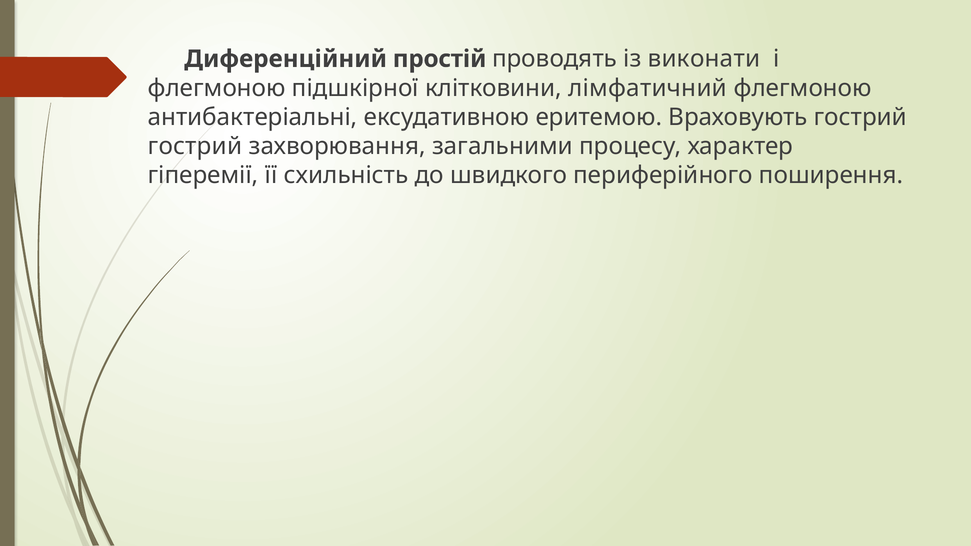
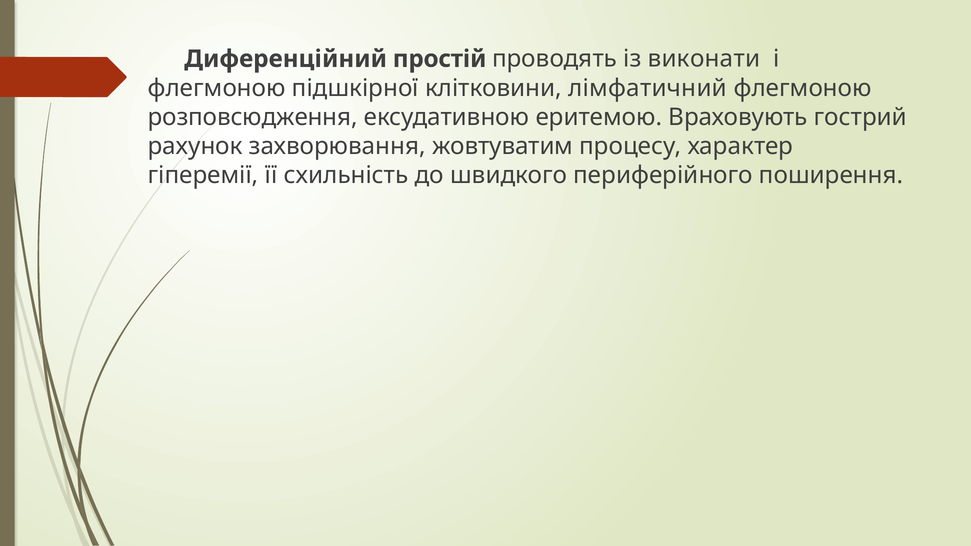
антибактеріальні: антибактеріальні -> розповсюдження (253, 117)
гострий: гострий -> рахунок (195, 146)
загальними: загальними -> жовтуватим (503, 146)
